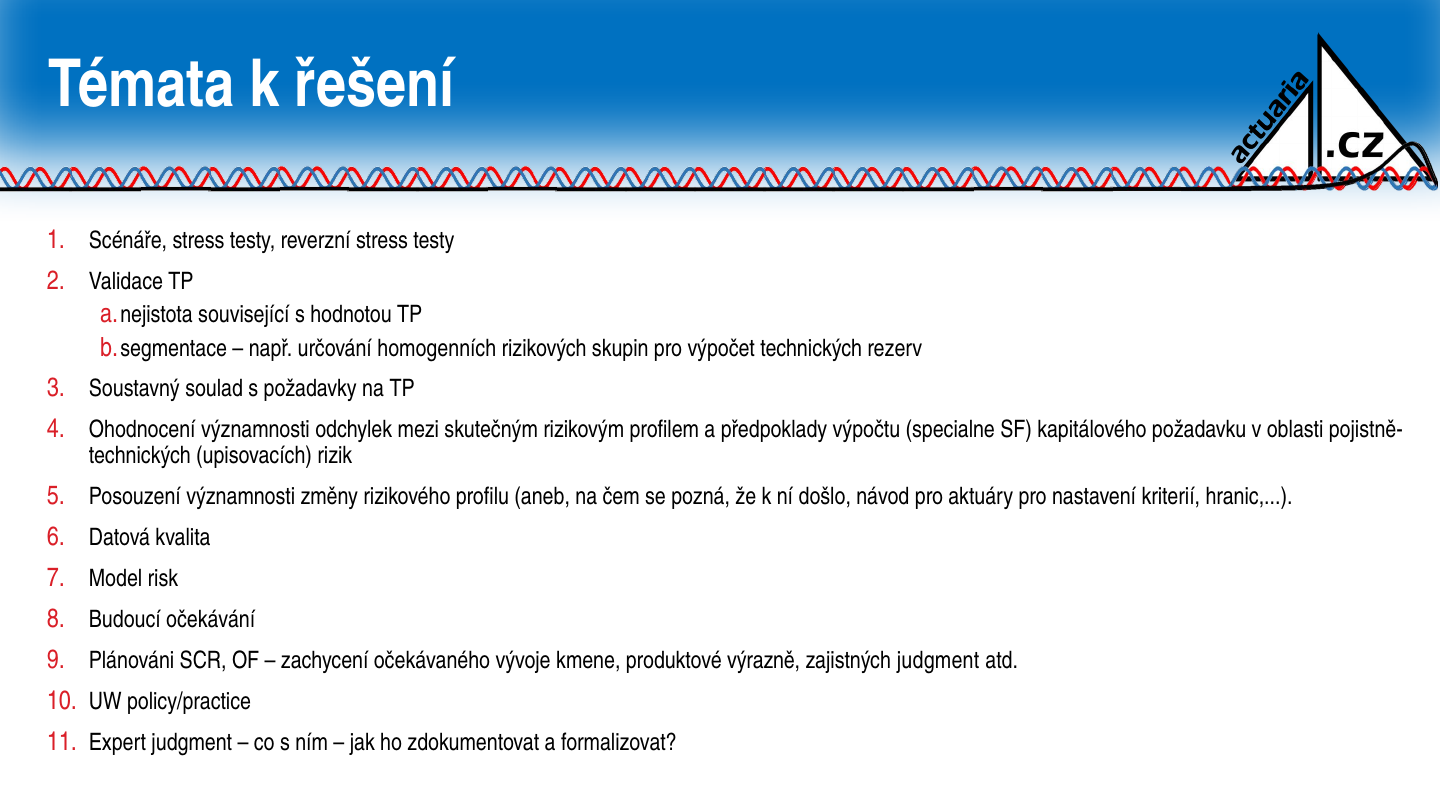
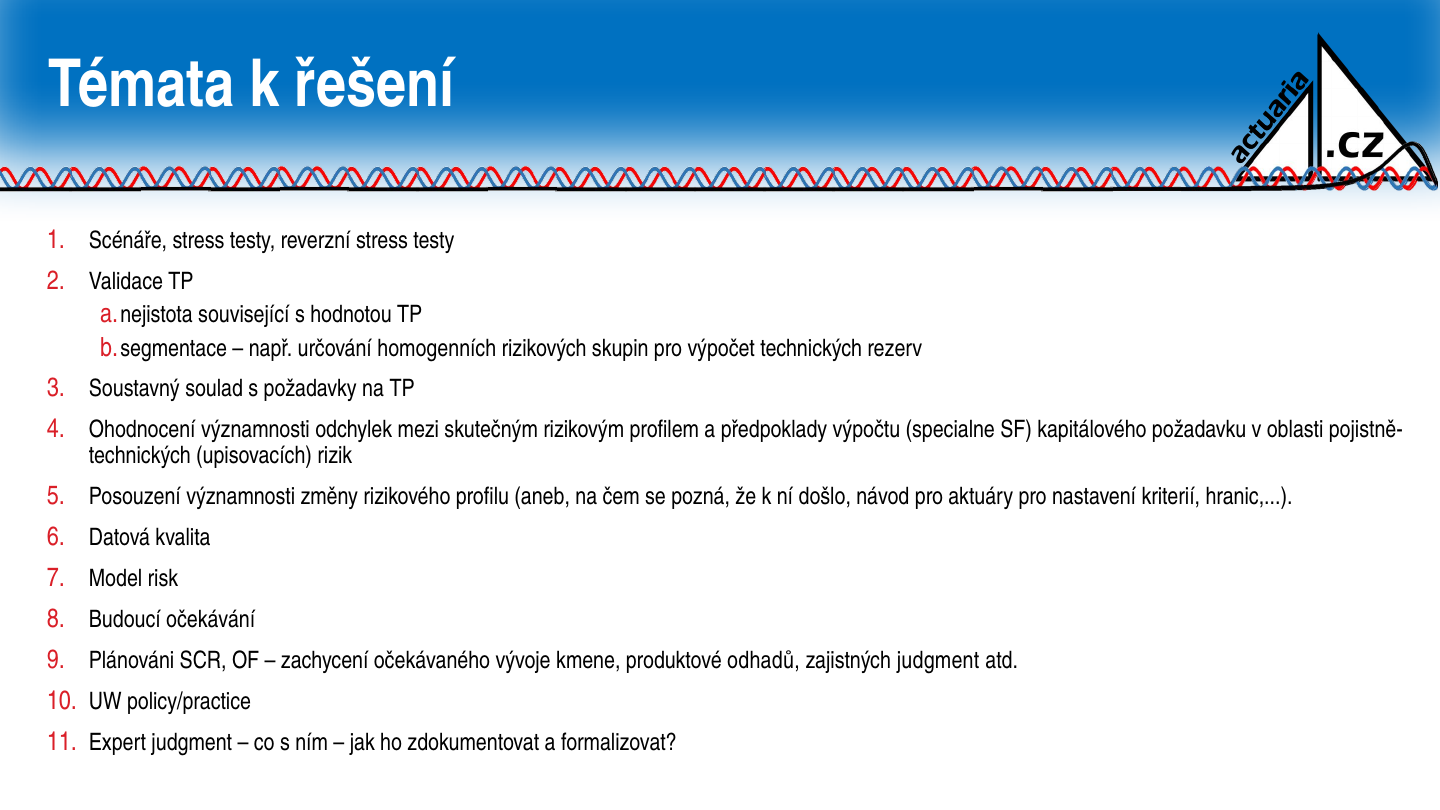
výrazně: výrazně -> odhadů (763, 660)
